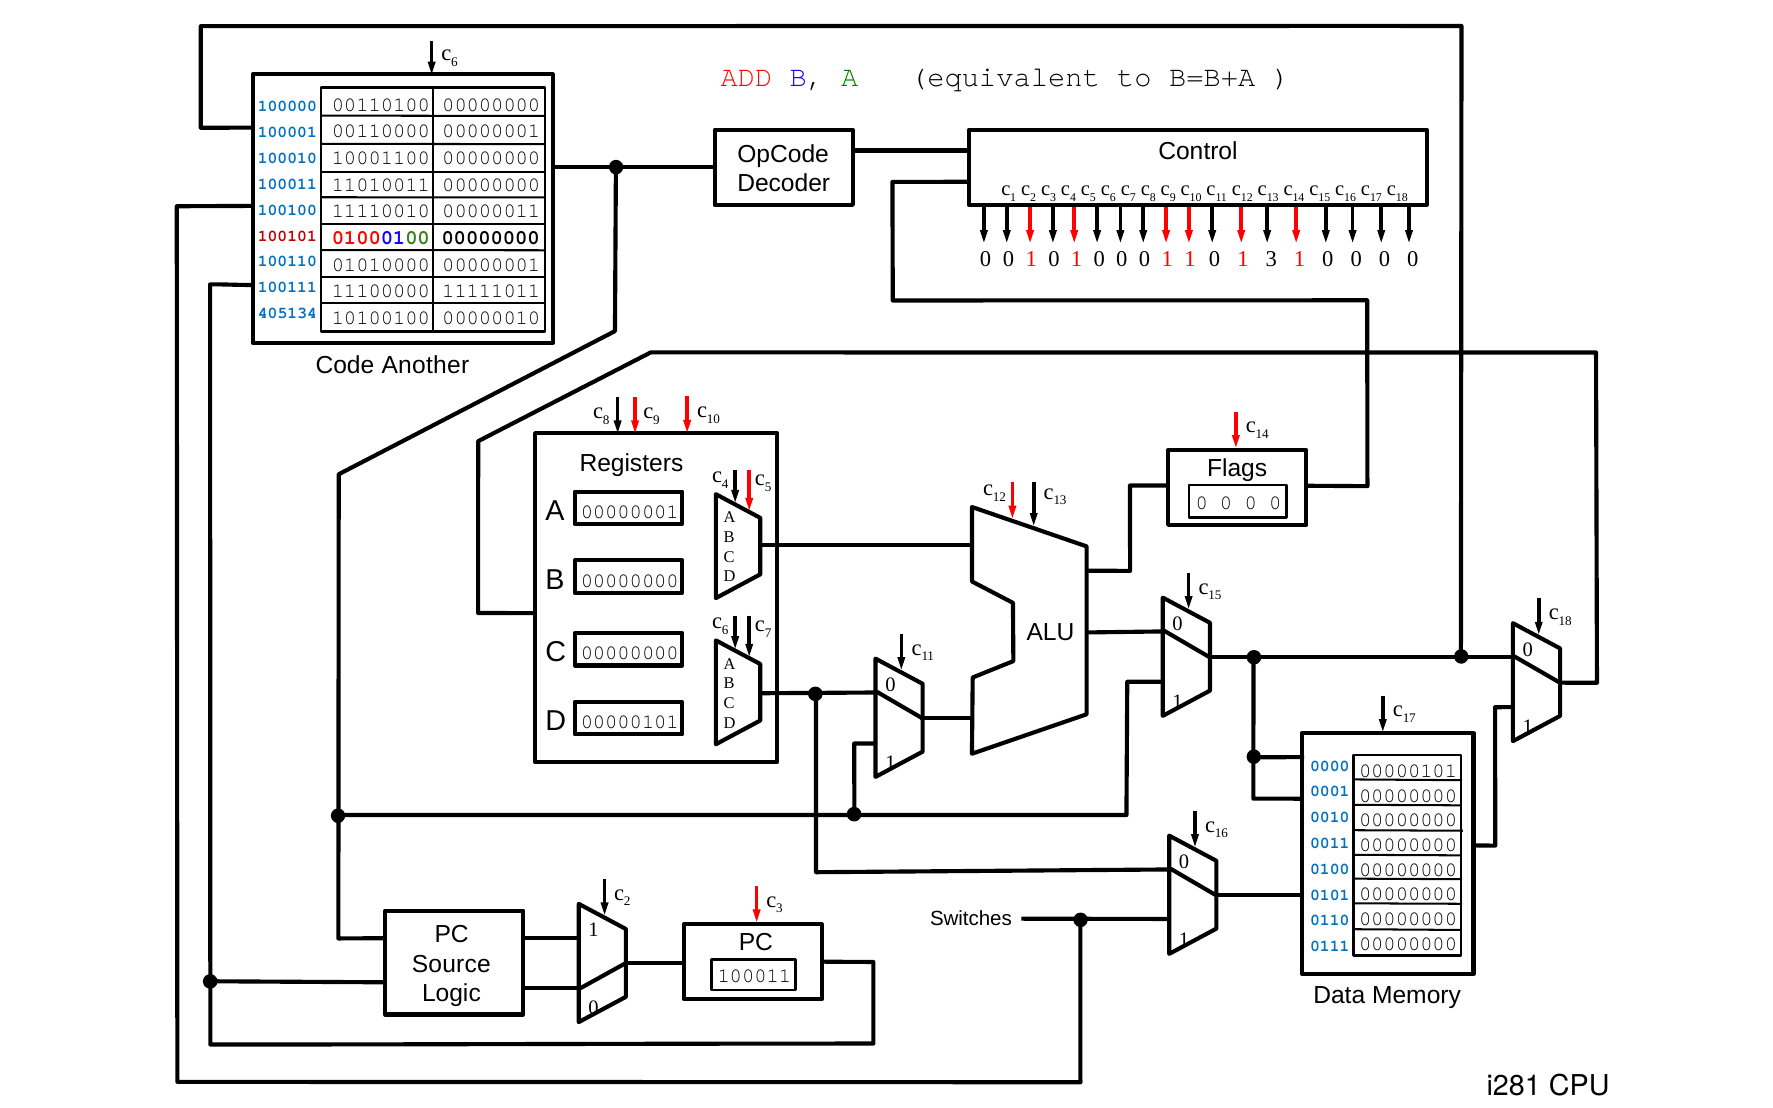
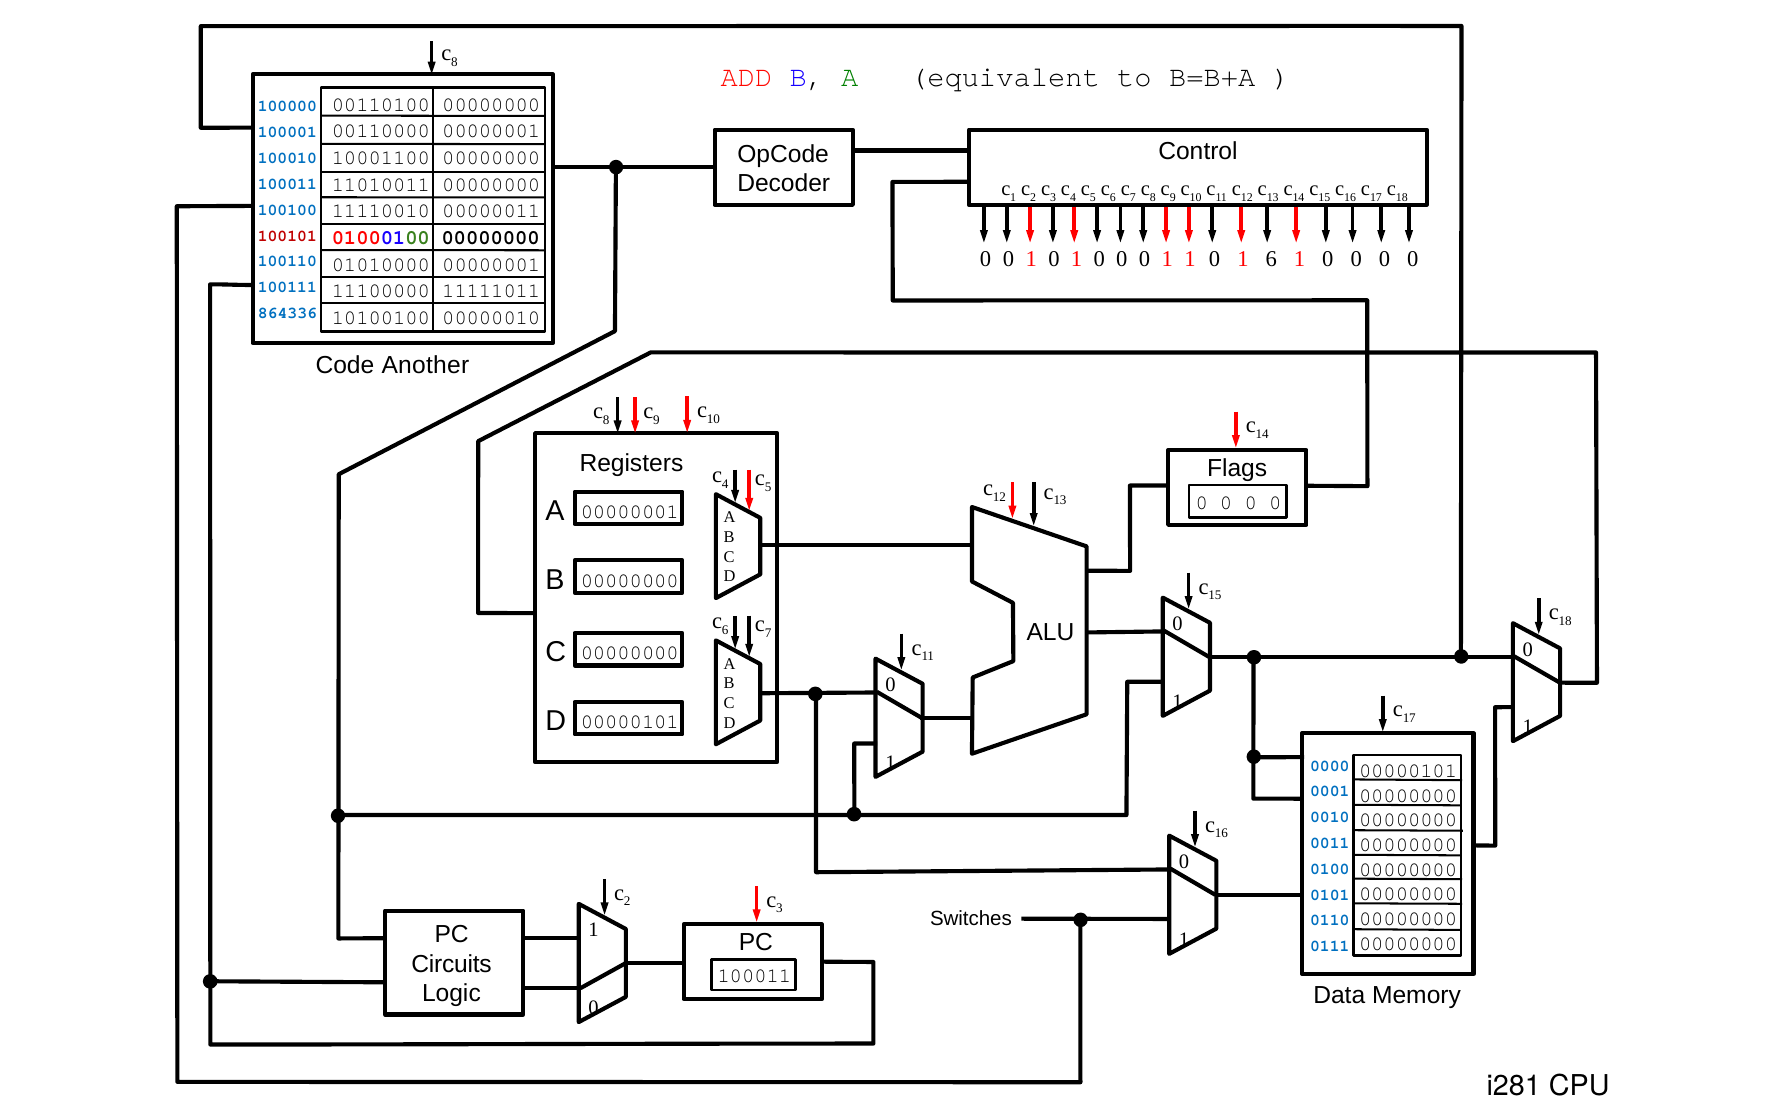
6: 6 -> 8 (454, 62)
1 3: 3 -> 6 (1271, 259)
405134: 405134 -> 864336 (287, 313)
Source: Source -> Circuits (452, 964)
